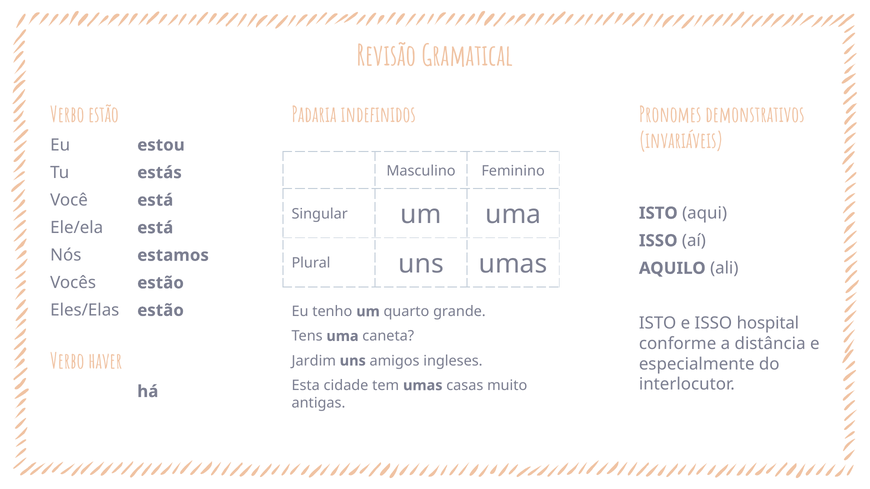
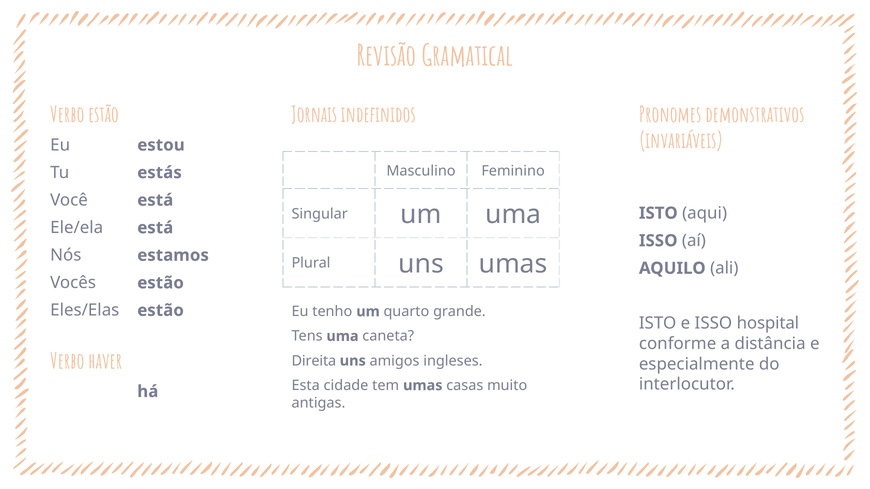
Padaria: Padaria -> Jornais (314, 115)
Jardim: Jardim -> Direita (314, 361)
